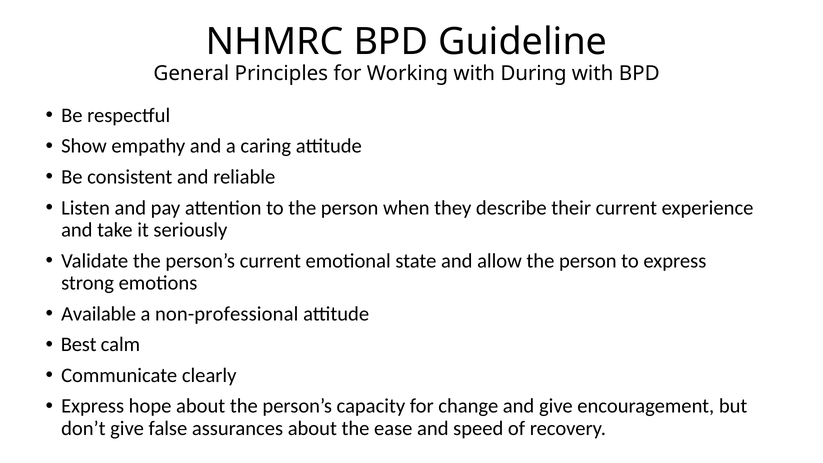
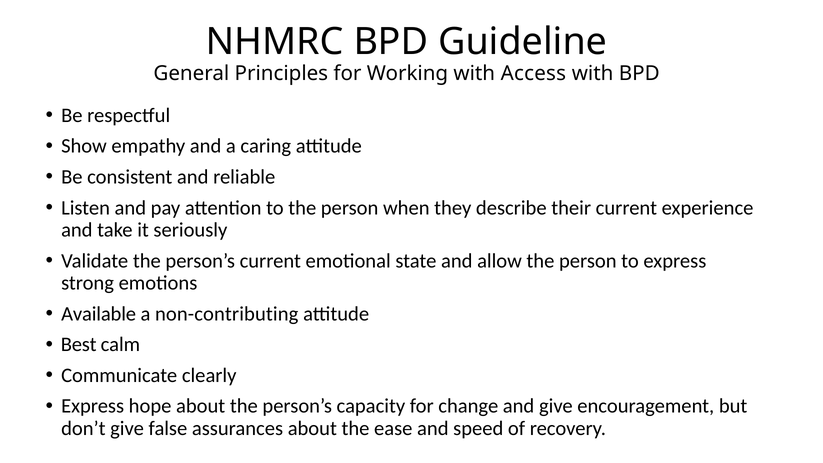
During: During -> Access (533, 73)
non-professional: non-professional -> non-contributing (227, 314)
